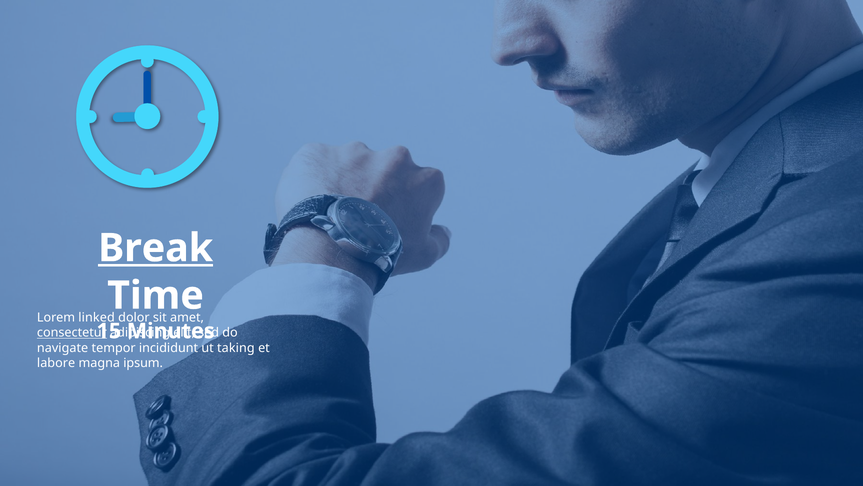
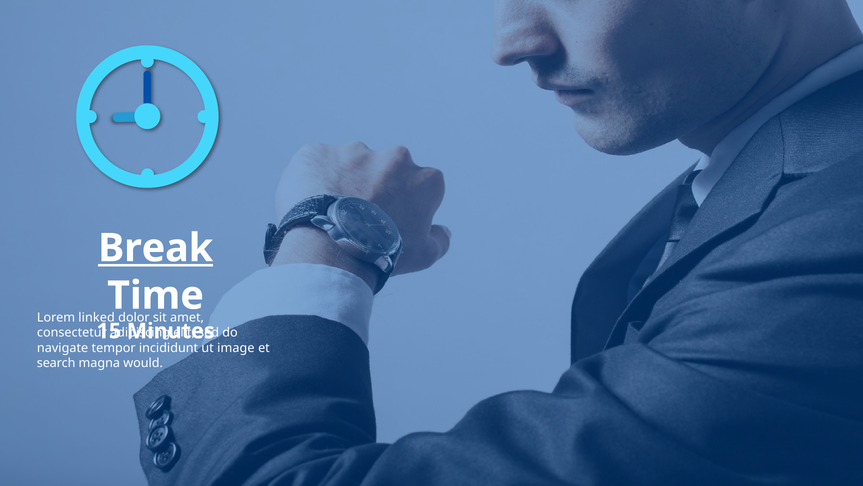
consectetur underline: present -> none (72, 332)
taking: taking -> image (236, 348)
labore: labore -> search (56, 363)
ipsum: ipsum -> would (143, 363)
